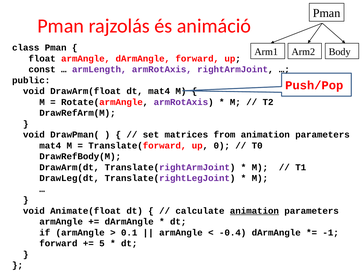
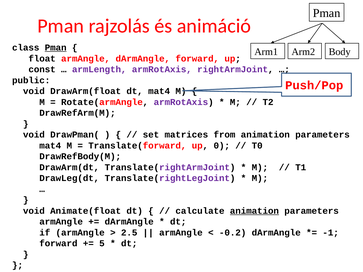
Pman underline: none -> present (56, 48)
0.1: 0.1 -> 2.5 (129, 233)
-0.4: -0.4 -> -0.2 (233, 233)
